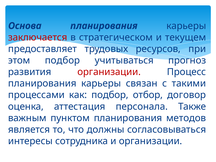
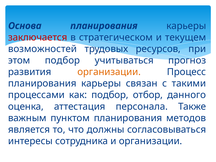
предоставляет: предоставляет -> возможностей (42, 49)
организации colour: red -> orange (109, 72)
договор: договор -> данного (187, 95)
